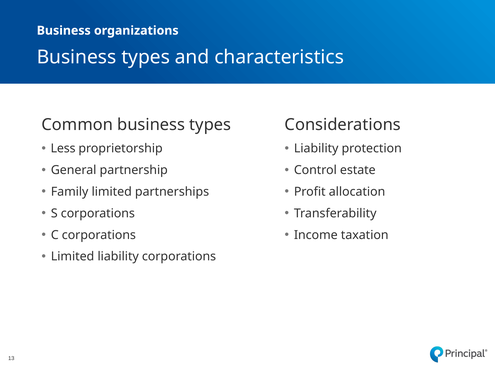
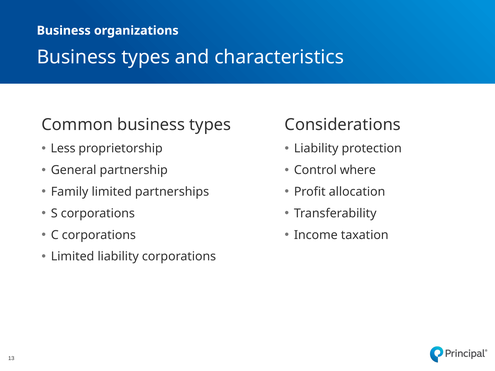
estate: estate -> where (358, 170)
